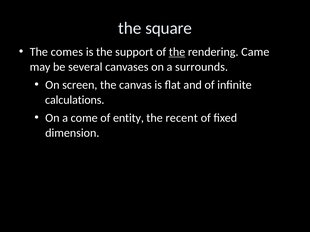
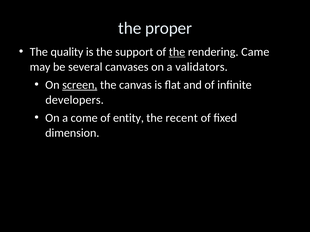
square: square -> proper (169, 28)
comes: comes -> quality (67, 52)
surrounds: surrounds -> validators (202, 67)
screen underline: none -> present (80, 85)
calculations: calculations -> developers (75, 100)
